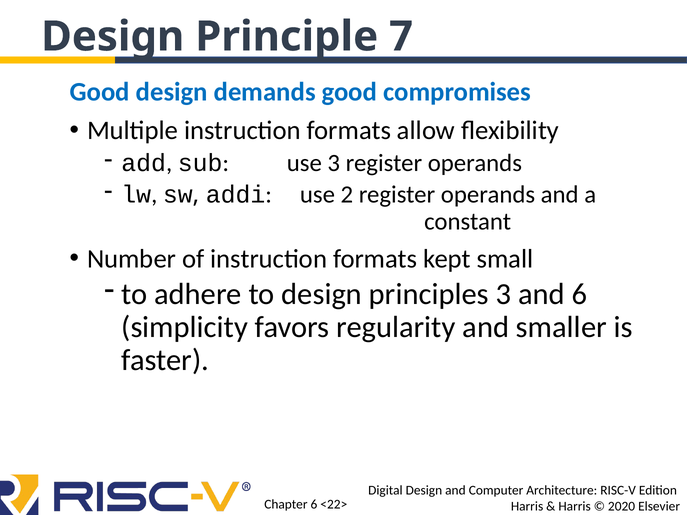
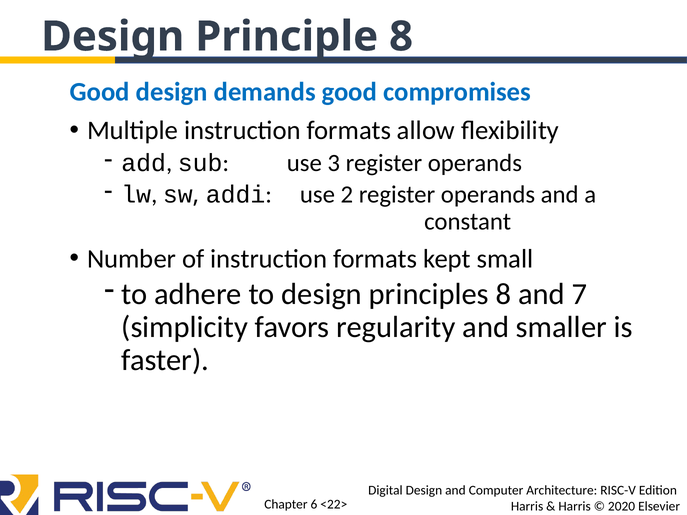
Principle 7: 7 -> 8 (401, 37)
principles 3: 3 -> 8 (503, 294)
and 6: 6 -> 7 (579, 294)
